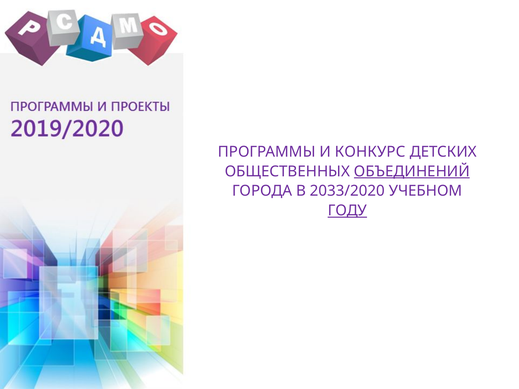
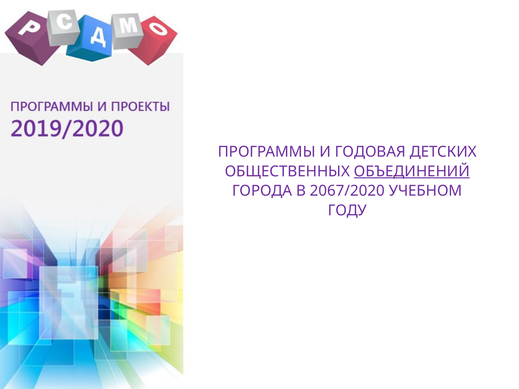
КОНКУРС: КОНКУРС -> ГОДОВАЯ (370, 152)
2033/2020: 2033/2020 -> 2067/2020 (347, 191)
ГОДУ underline: present -> none (347, 211)
